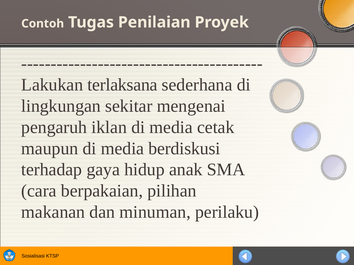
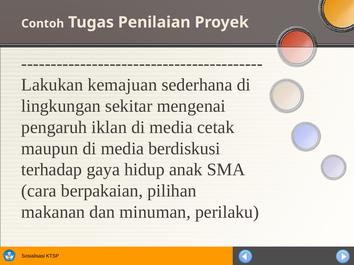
terlaksana: terlaksana -> kemajuan (122, 85)
